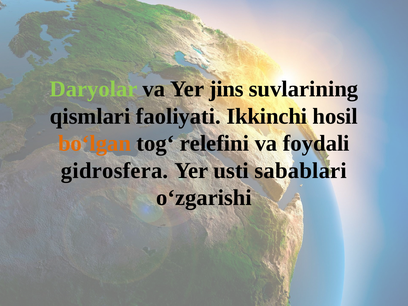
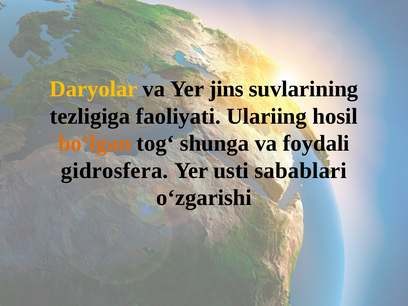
Daryolar colour: light green -> yellow (93, 89)
qismlari: qismlari -> tezligiga (90, 116)
Ikkinchi: Ikkinchi -> Ulariing (267, 116)
relefini: relefini -> shunga (215, 143)
